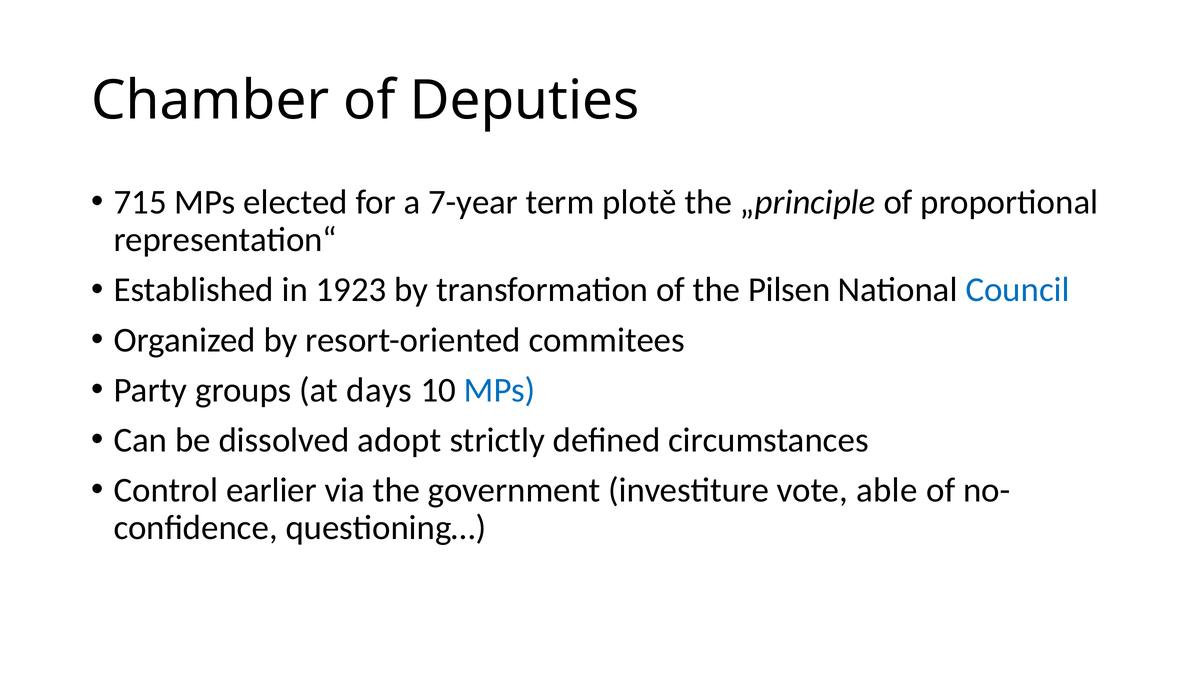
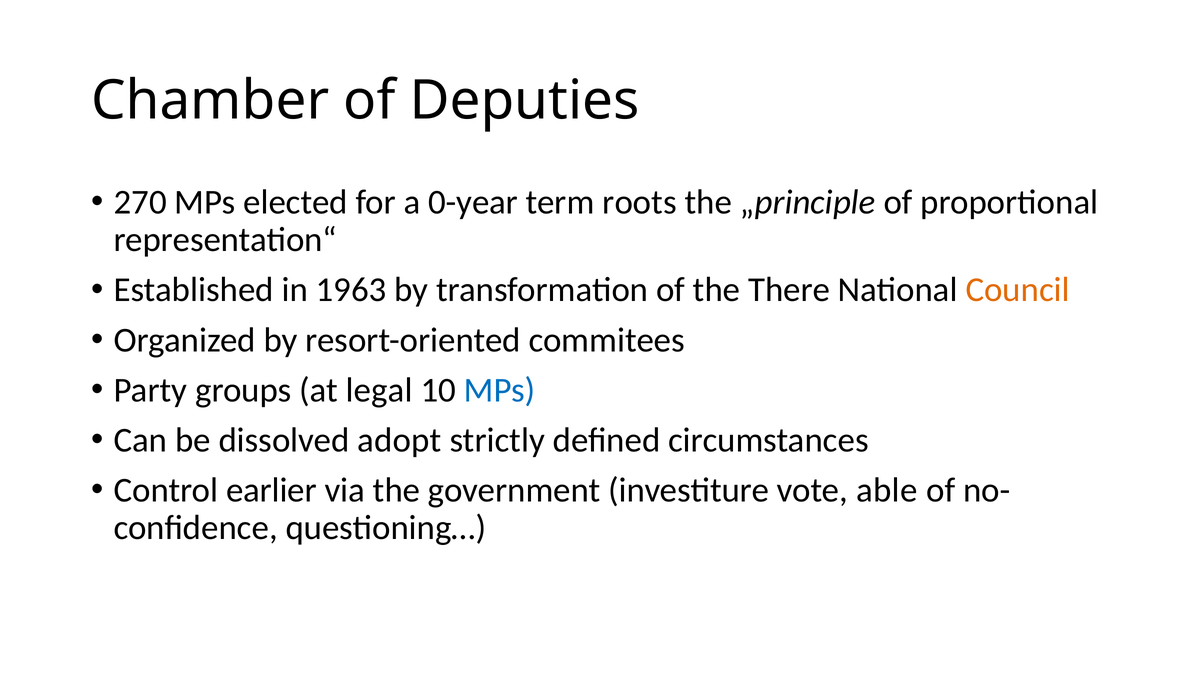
715: 715 -> 270 (140, 202)
7-year: 7-year -> 0-year (473, 202)
plotě: plotě -> roots (640, 202)
1923: 1923 -> 1963 (351, 290)
Pilsen: Pilsen -> There (789, 290)
Council colour: blue -> orange (1018, 290)
days: days -> legal (379, 390)
